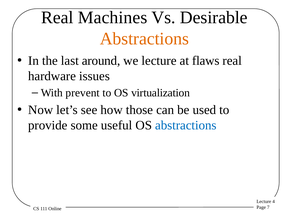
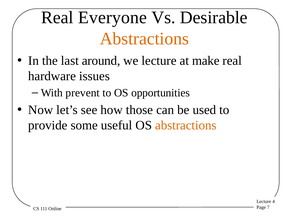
Machines: Machines -> Everyone (113, 17)
flaws: flaws -> make (206, 61)
virtualization: virtualization -> opportunities (161, 93)
abstractions colour: blue -> orange (186, 125)
